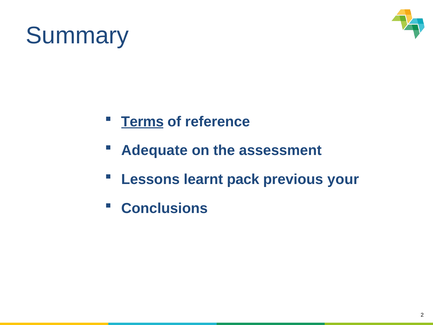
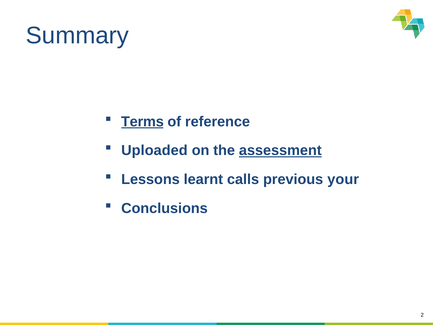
Adequate: Adequate -> Uploaded (154, 150)
assessment underline: none -> present (280, 150)
pack: pack -> calls (243, 179)
